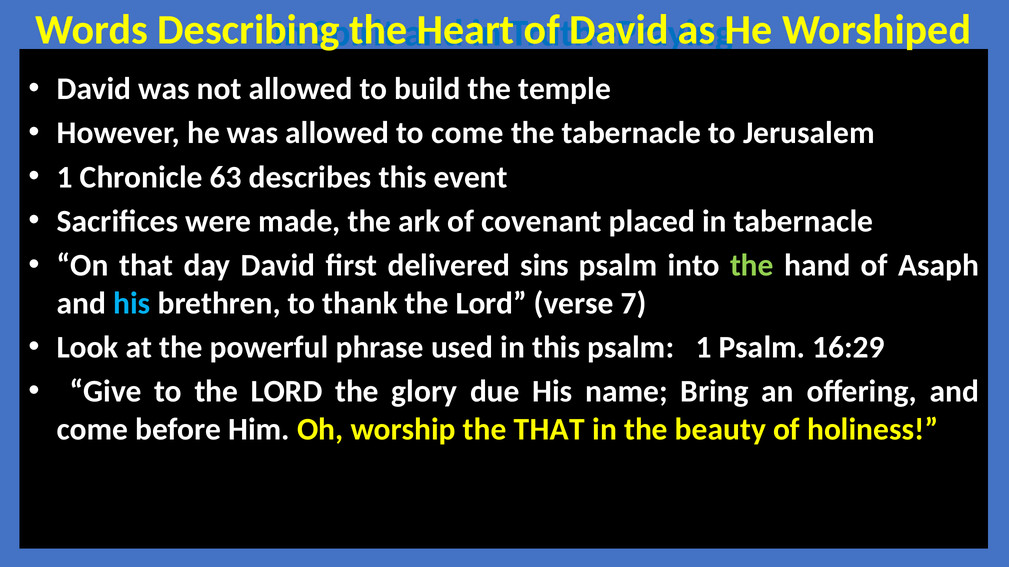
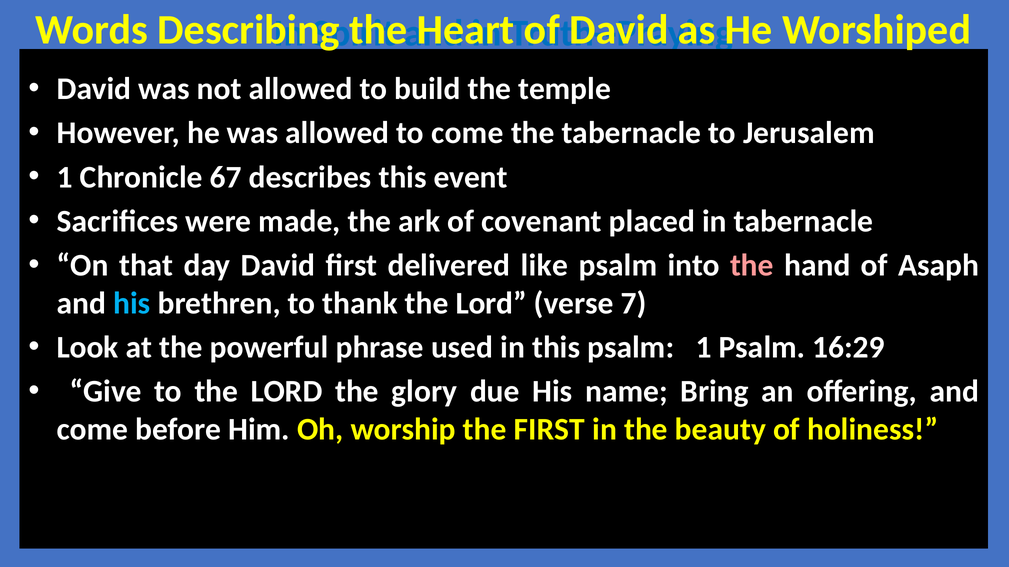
63: 63 -> 67 (226, 177)
sins: sins -> like (544, 266)
the colour: light green -> pink (752, 266)
the THAT: THAT -> FIRST (549, 430)
